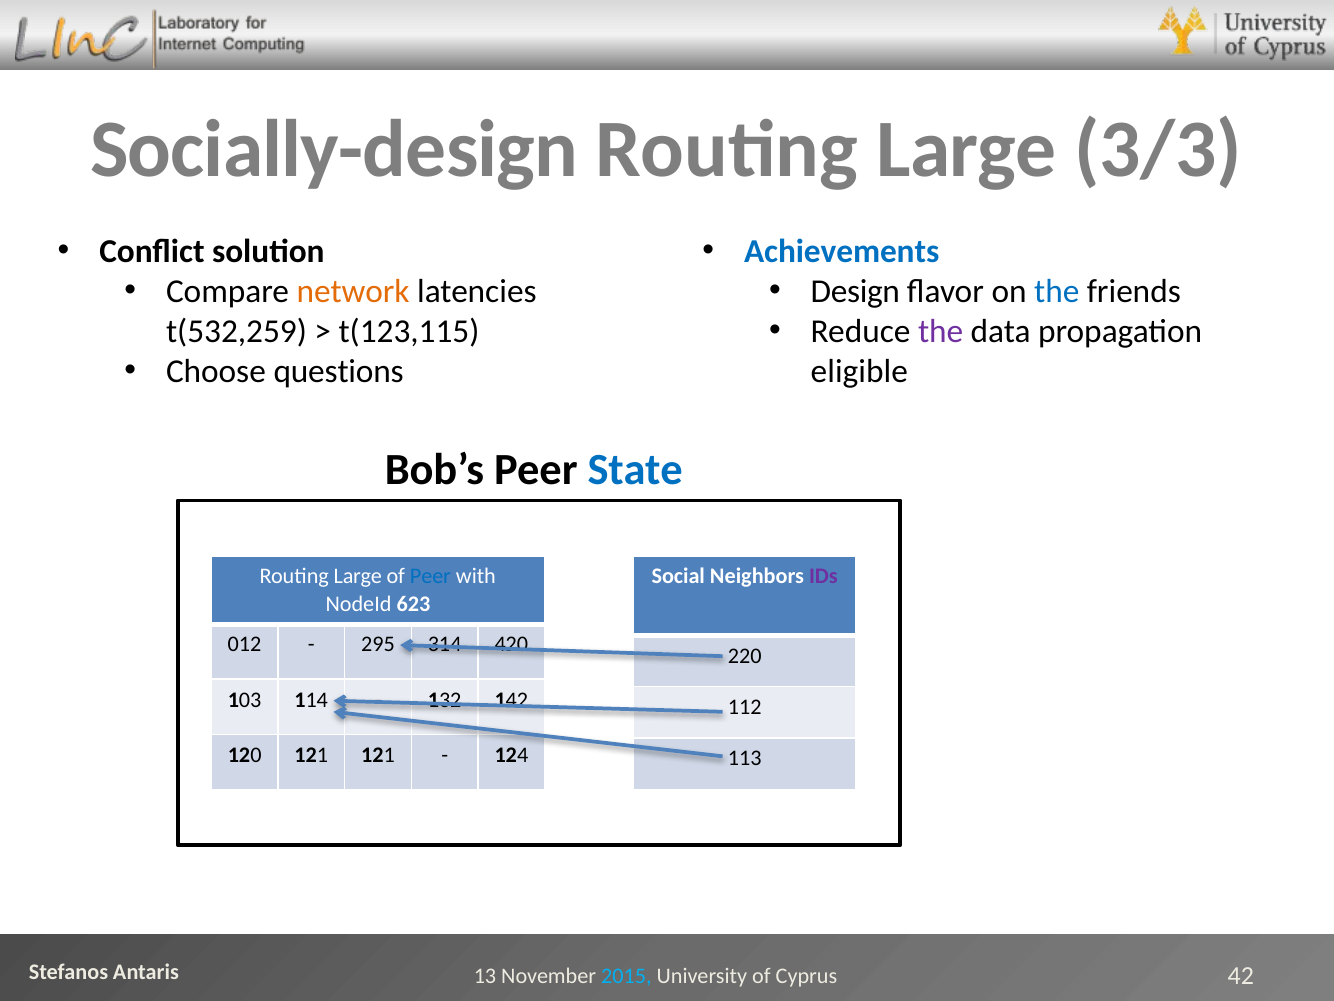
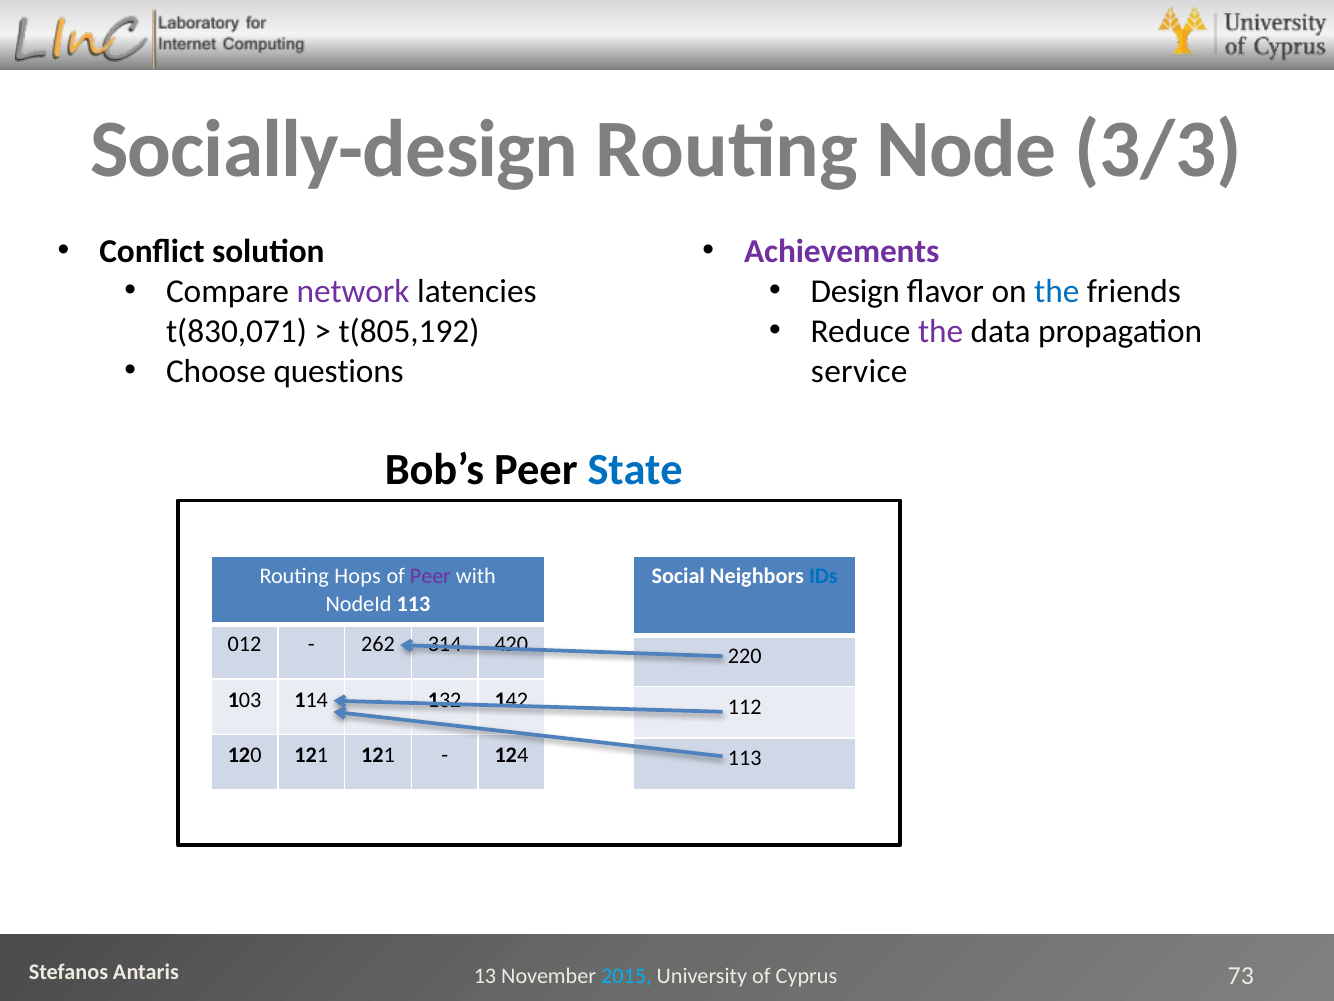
Large: Large -> Node (967, 149)
Achievements colour: blue -> purple (842, 251)
network colour: orange -> purple (353, 291)
t(532,259: t(532,259 -> t(830,071 (236, 331)
t(123,115: t(123,115 -> t(805,192 (409, 331)
eligible: eligible -> service (859, 371)
Large: Large -> Hops (358, 576)
Peer colour: blue -> purple (430, 576)
IDs colour: purple -> blue (823, 576)
NodeId 623: 623 -> 113 (413, 603)
295: 295 -> 262 (378, 644)
42: 42 -> 73 (1241, 975)
